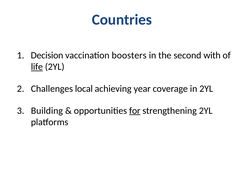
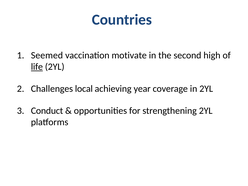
Decision: Decision -> Seemed (47, 55)
boosters: boosters -> motivate (129, 55)
with: with -> high (212, 55)
Building: Building -> Conduct (47, 111)
for underline: present -> none (135, 111)
